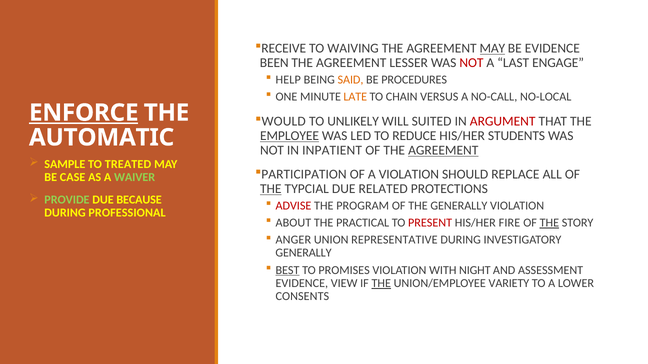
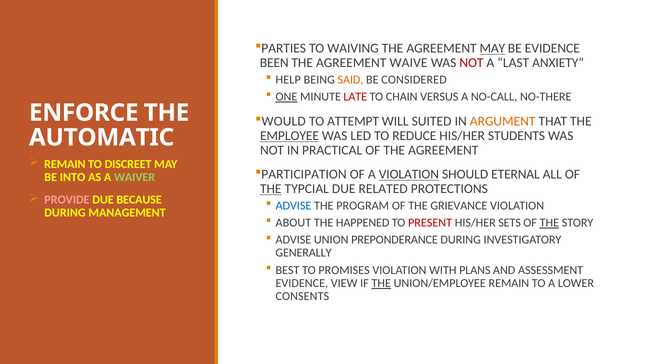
RECEIVE: RECEIVE -> PARTIES (284, 49)
LESSER: LESSER -> WAIVE (409, 63)
ENGAGE: ENGAGE -> ANXIETY (558, 63)
PROCEDURES: PROCEDURES -> CONSIDERED (414, 80)
ONE underline: none -> present (286, 97)
LATE colour: orange -> red (355, 97)
NO-LOCAL: NO-LOCAL -> NO-THERE (546, 97)
ENFORCE underline: present -> none (84, 113)
UNLIKELY: UNLIKELY -> ATTEMPT (353, 121)
ARGUMENT colour: red -> orange (503, 121)
INPATIENT: INPATIENT -> PRACTICAL (332, 151)
AGREEMENT underline: present -> none (443, 151)
SAMPLE: SAMPLE -> REMAIN (65, 164)
TREATED: TREATED -> DISCREET (128, 164)
VIOLATION underline: none -> present (409, 175)
REPLACE: REPLACE -> ETERNAL (515, 175)
CASE: CASE -> INTO (73, 178)
PROVIDE colour: light green -> pink (67, 200)
ADVISE colour: red -> blue (293, 206)
THE GENERALLY: GENERALLY -> GRIEVANCE (459, 206)
PROFESSIONAL: PROFESSIONAL -> MANAGEMENT (127, 213)
PRACTICAL: PRACTICAL -> HAPPENED (363, 223)
FIRE: FIRE -> SETS (510, 223)
ANGER: ANGER -> ADVISE (293, 240)
REPRESENTATIVE: REPRESENTATIVE -> PREPONDERANCE (395, 240)
BEST underline: present -> none (288, 271)
NIGHT: NIGHT -> PLANS (475, 271)
UNION/EMPLOYEE VARIETY: VARIETY -> REMAIN (509, 284)
